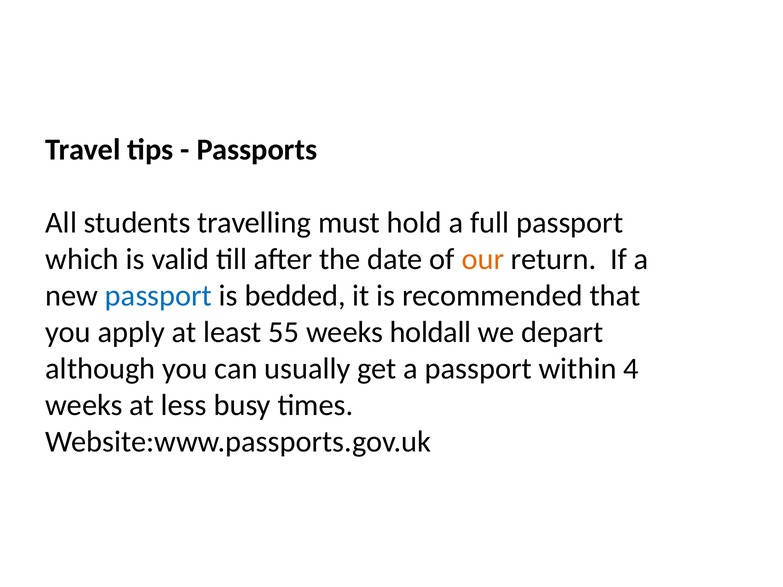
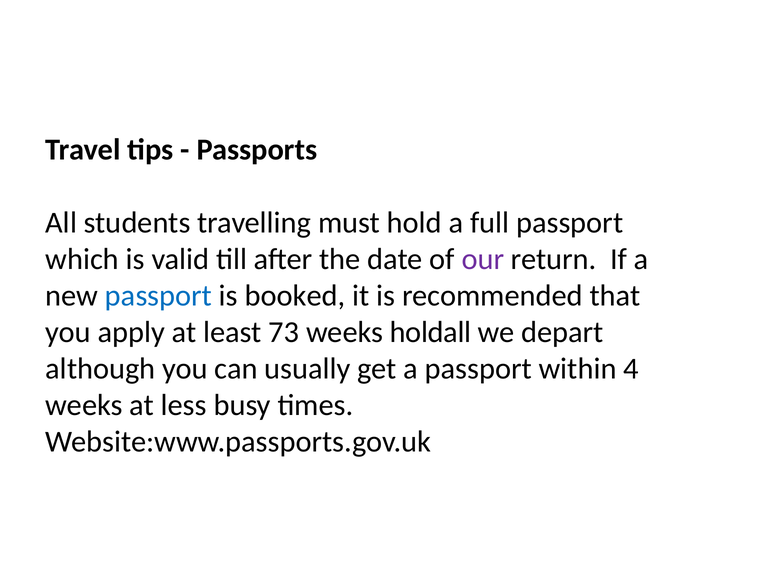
our colour: orange -> purple (483, 259)
bedded: bedded -> booked (295, 296)
55: 55 -> 73 (284, 332)
